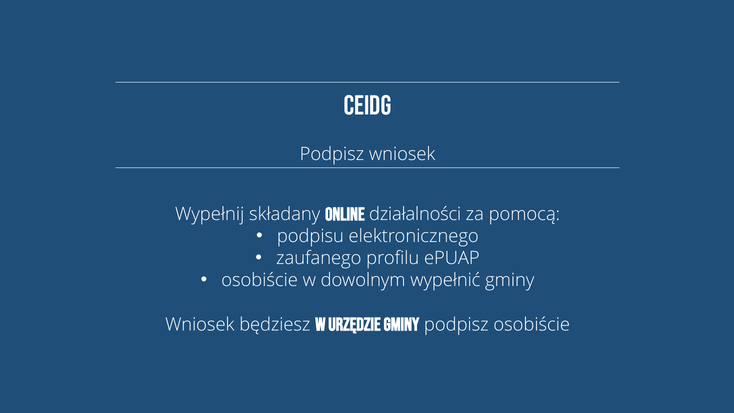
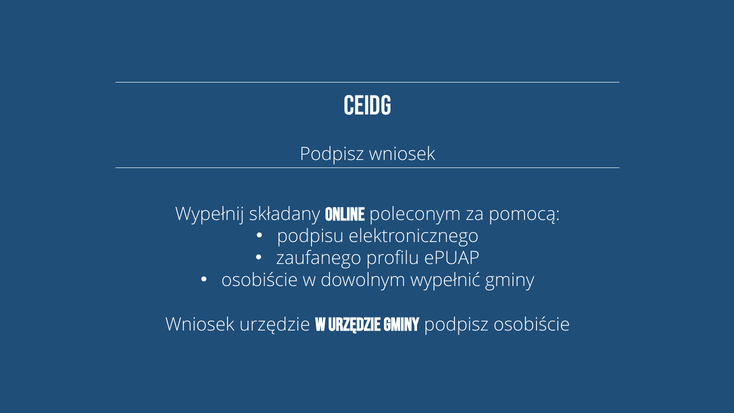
działalności: działalności -> poleconym (415, 214)
Wniosek będziesz: będziesz -> urzędzie (275, 324)
